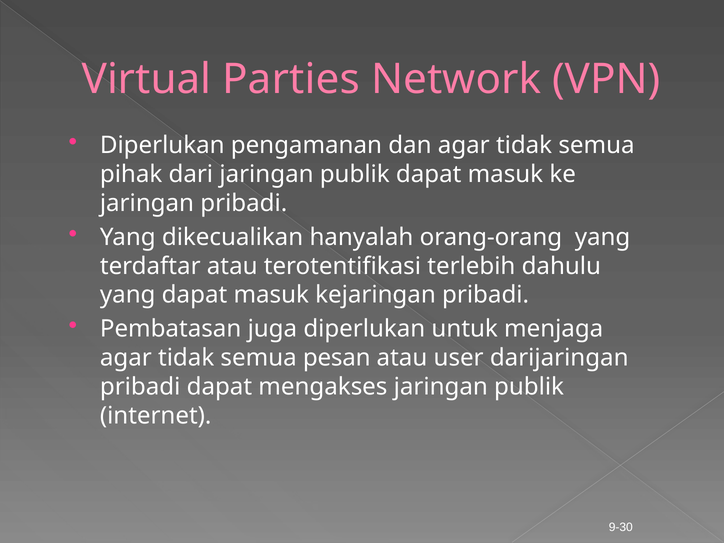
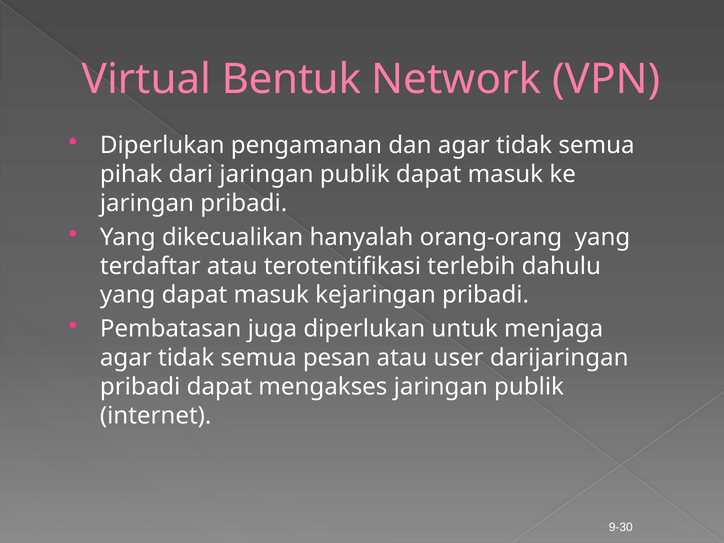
Parties: Parties -> Bentuk (291, 79)
